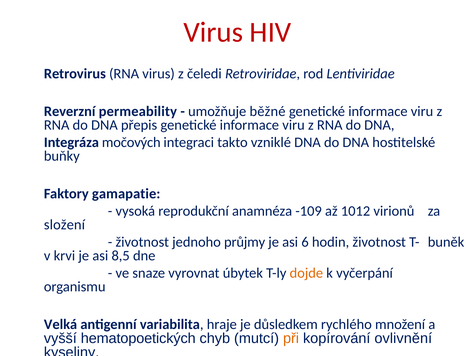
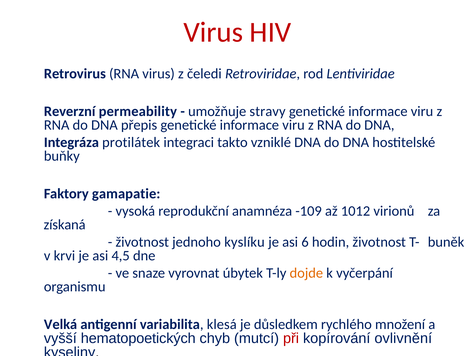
běžné: běžné -> stravy (268, 111)
močových: močových -> protilátek (131, 142)
složení: složení -> získaná (65, 225)
průjmy: průjmy -> kyslíku (244, 242)
8,5: 8,5 -> 4,5 (121, 255)
hraje: hraje -> klesá (222, 324)
při colour: orange -> red (291, 338)
